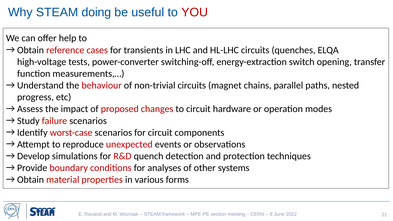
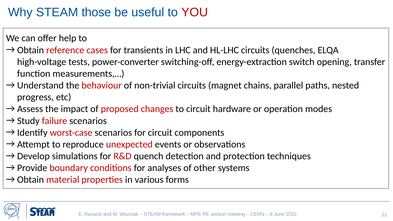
doing: doing -> those (96, 12)
